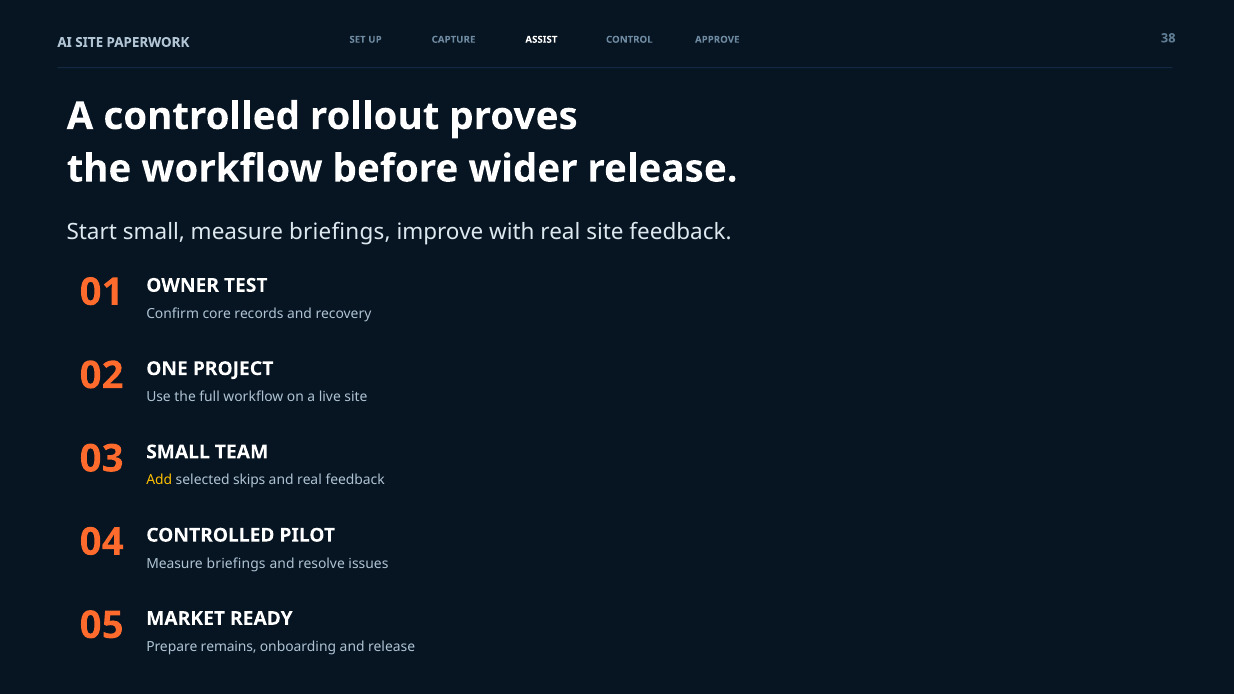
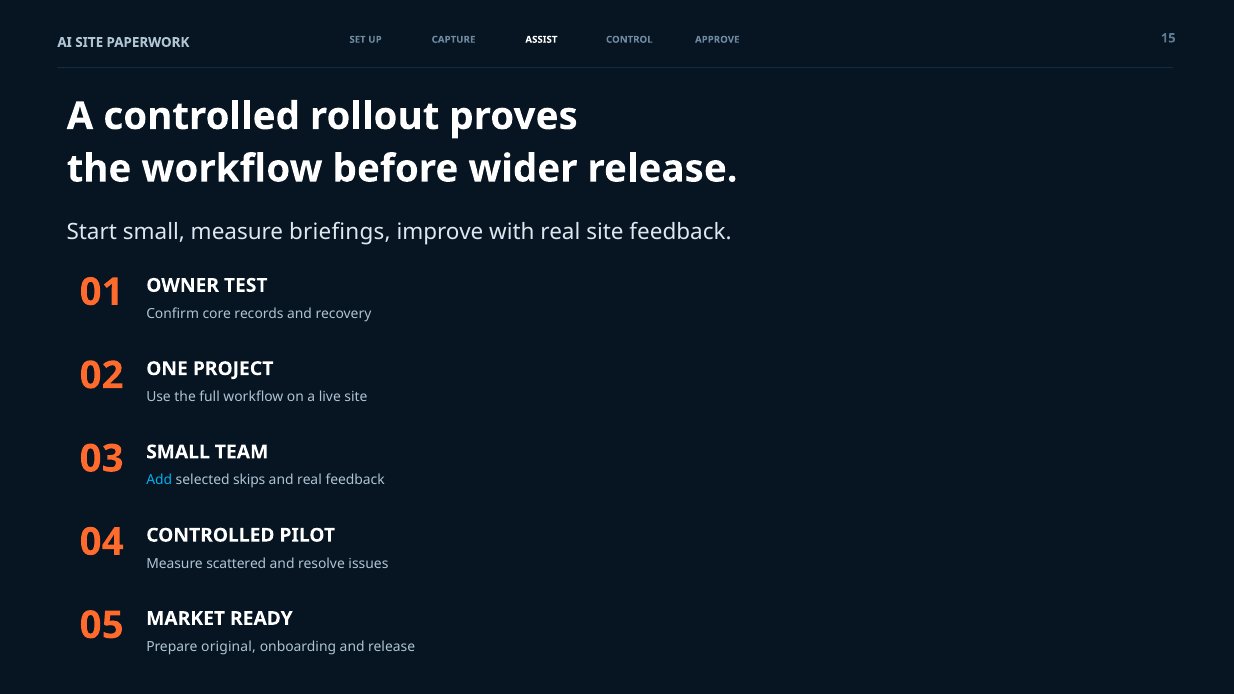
38: 38 -> 15 (1168, 38)
Add colour: yellow -> light blue (159, 480)
briefings: briefings -> scattered (236, 564)
remains: remains -> original (229, 647)
